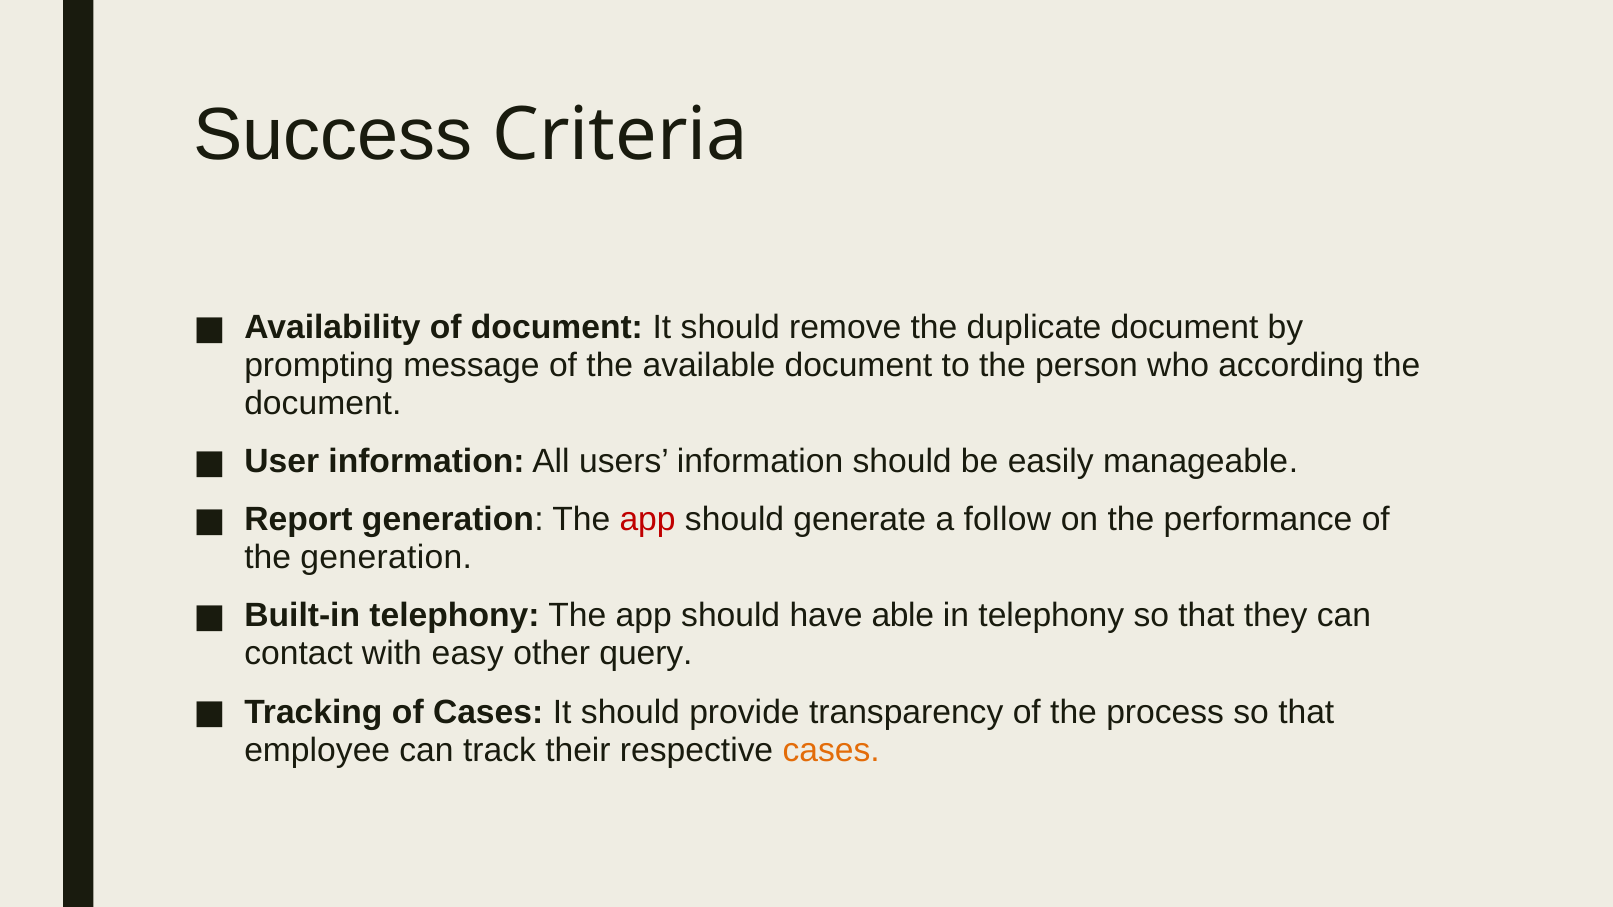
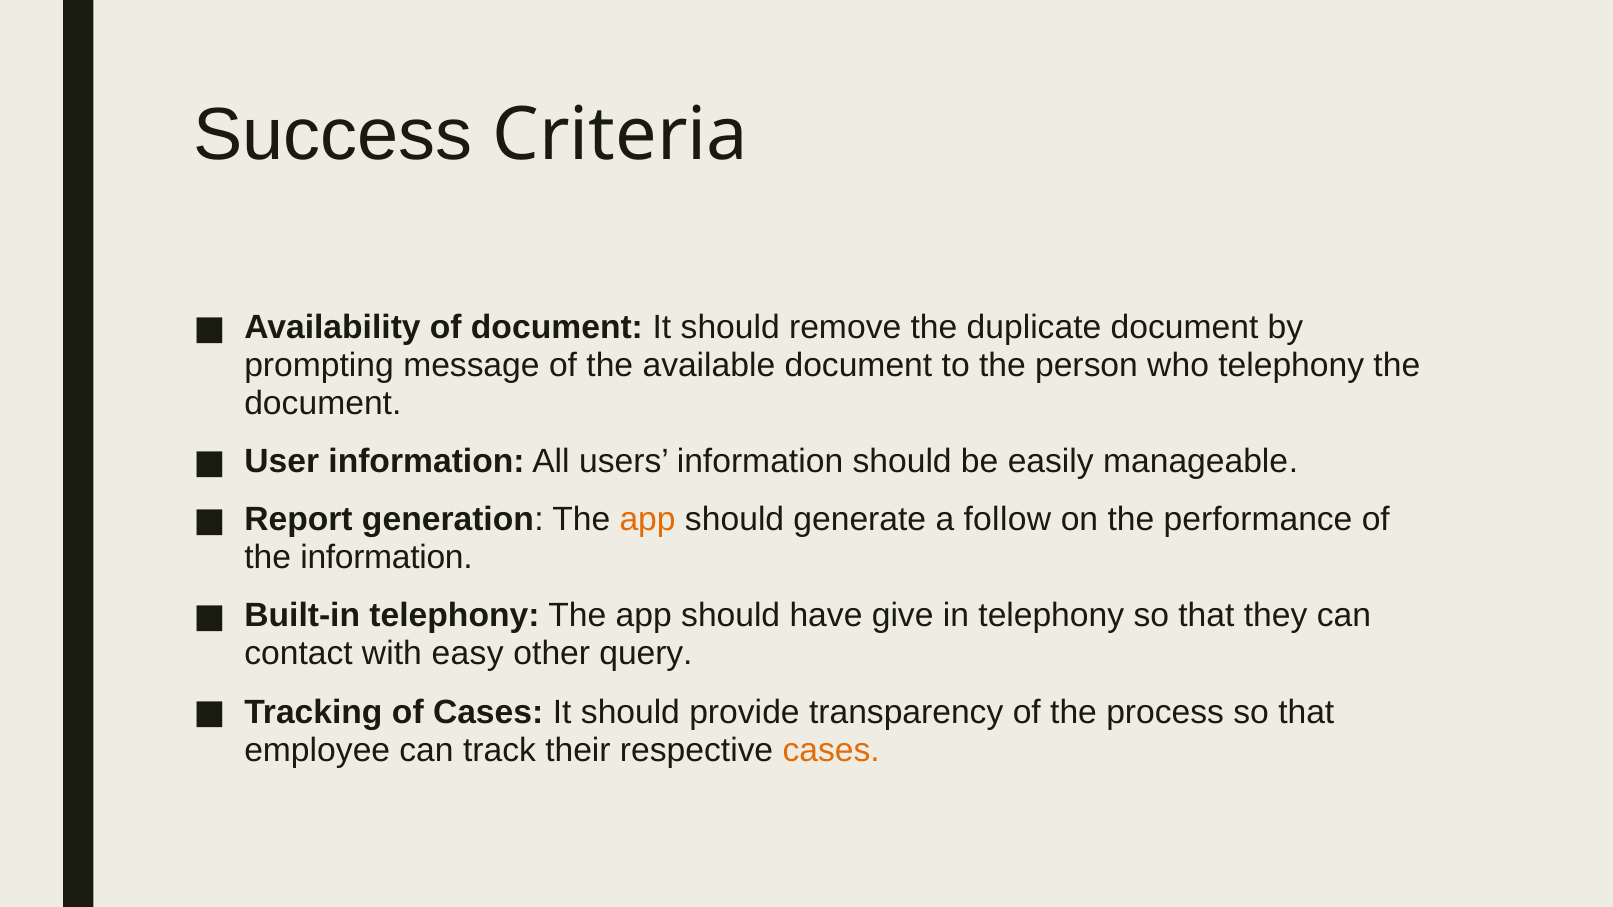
who according: according -> telephony (1291, 366)
app colour: red -> orange (648, 520)
the generation: generation -> information (387, 558)
able: able -> give (903, 616)
